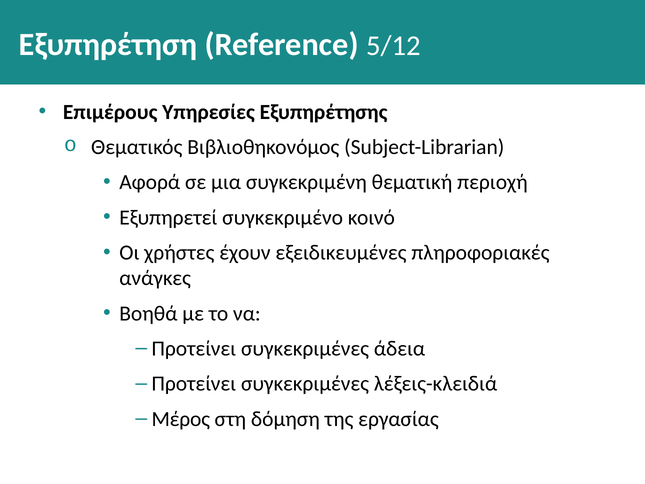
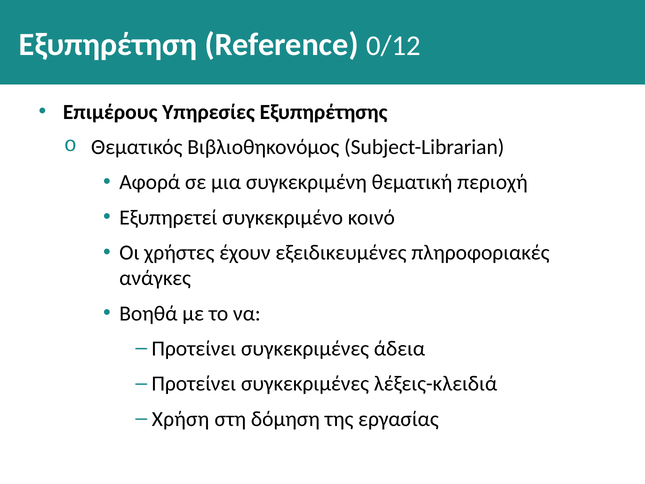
5/12: 5/12 -> 0/12 (393, 46)
Μέρος: Μέρος -> Χρήση (181, 419)
